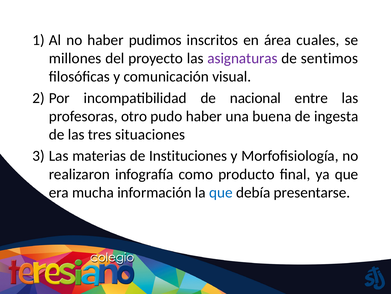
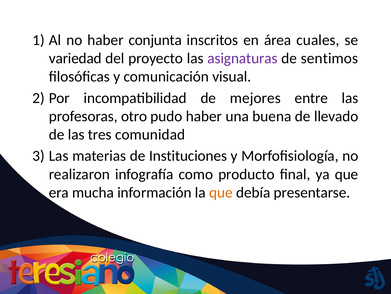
pudimos: pudimos -> conjunta (155, 40)
millones: millones -> variedad (75, 58)
nacional: nacional -> mejores (255, 98)
ingesta: ingesta -> llevado (336, 116)
situaciones: situaciones -> comunidad (150, 134)
que colour: blue -> orange (221, 192)
